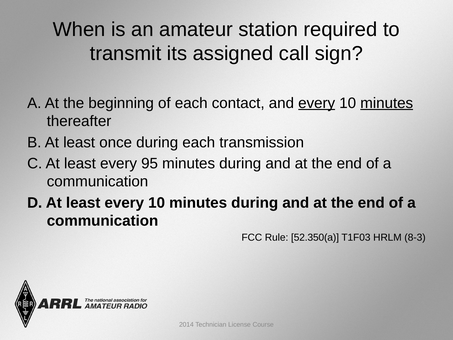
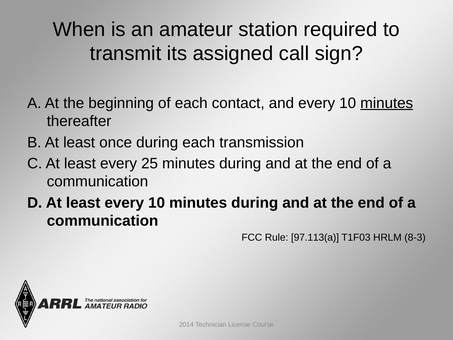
every underline: present -> none (317, 103)
95: 95 -> 25 (150, 163)
52.350(a: 52.350(a -> 97.113(a (315, 238)
